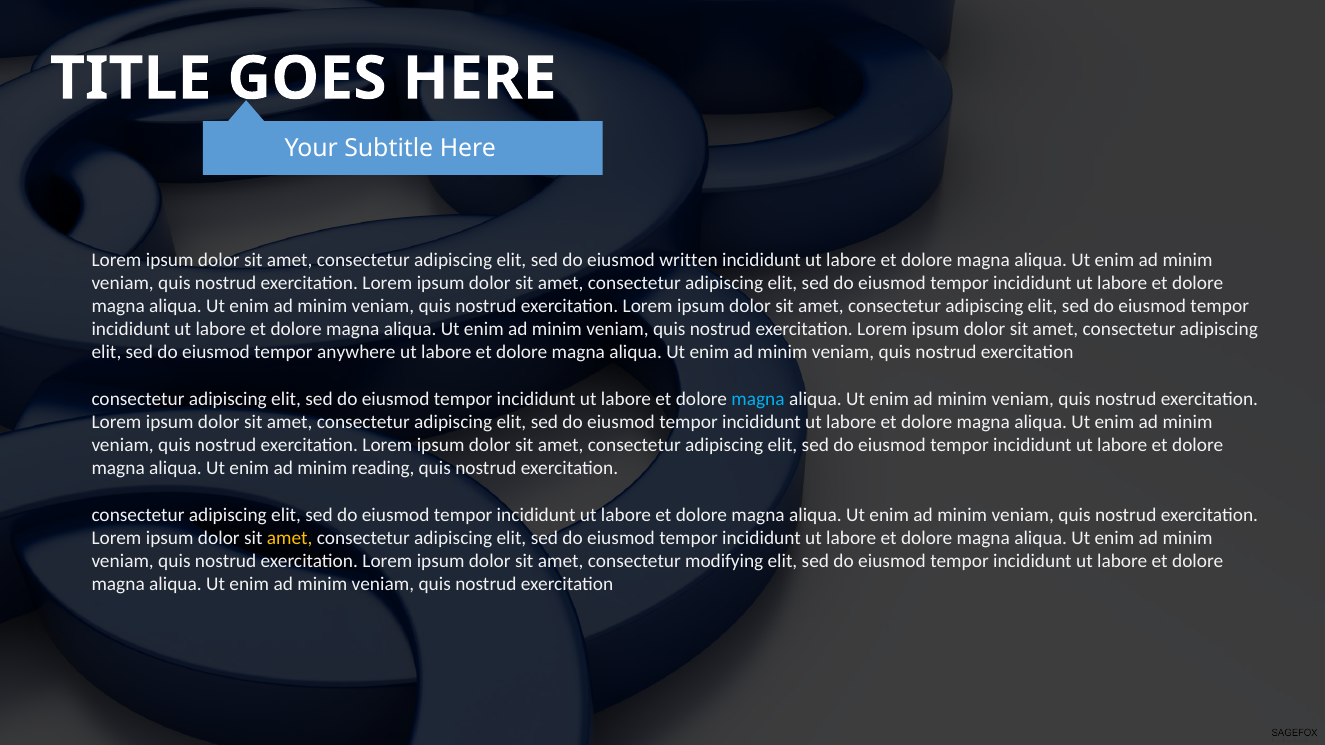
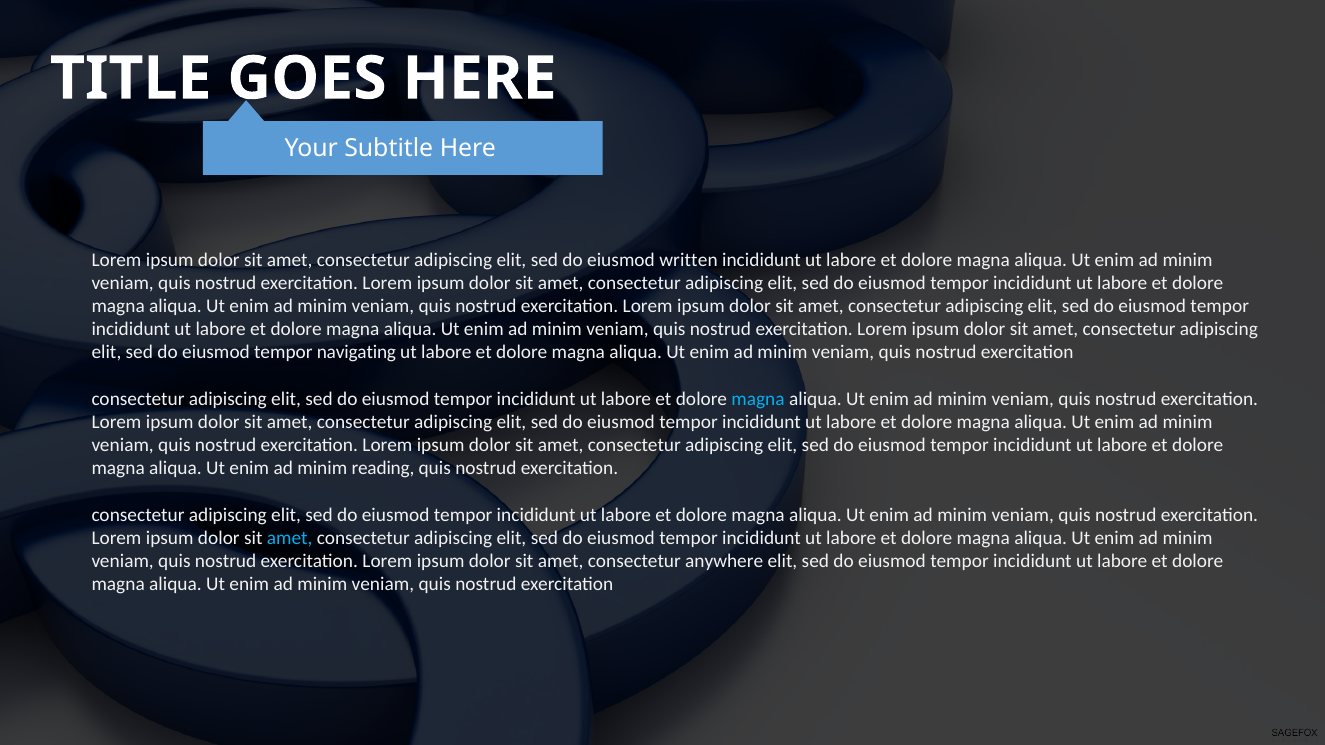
anywhere: anywhere -> navigating (356, 353)
amet colour: yellow -> light blue (290, 538)
modifying: modifying -> anywhere (724, 562)
